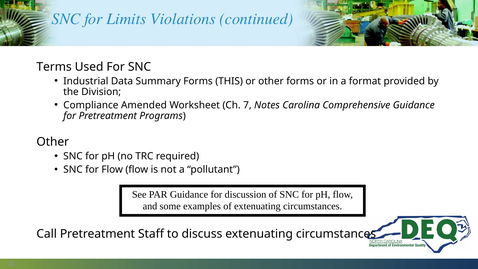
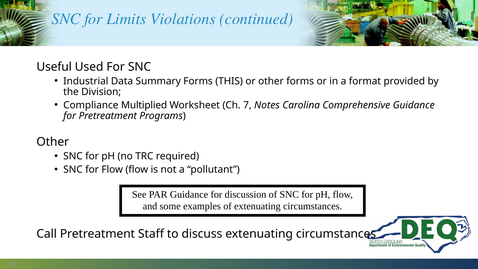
Terms: Terms -> Useful (54, 67)
Amended: Amended -> Multiplied (144, 105)
